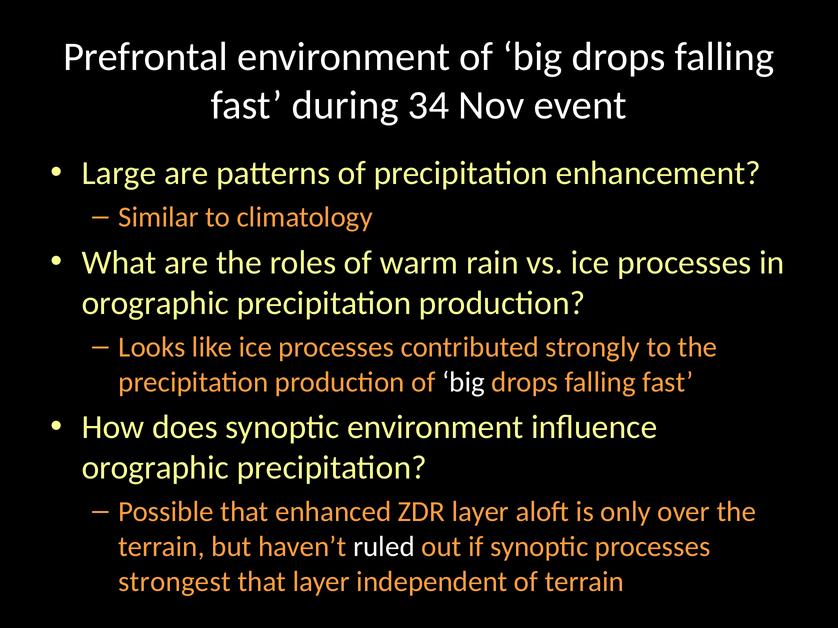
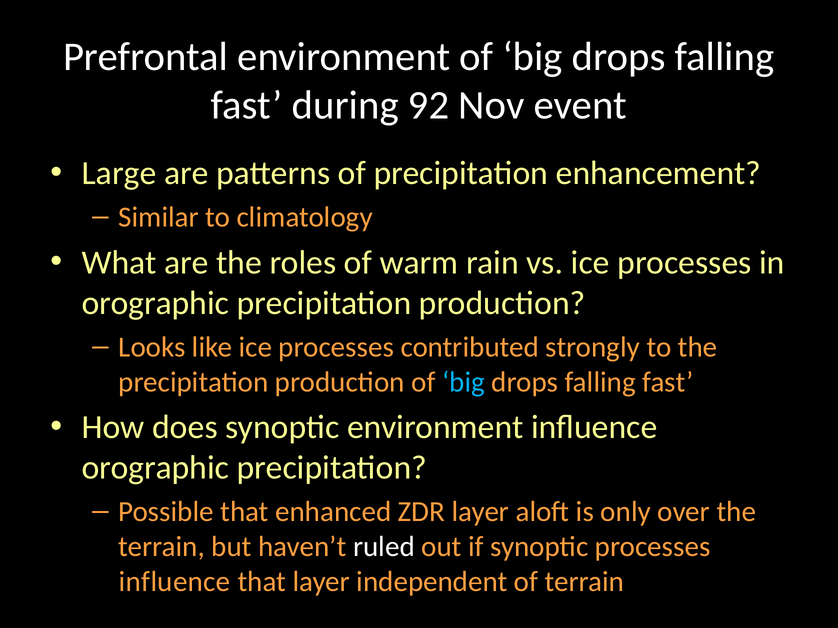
34: 34 -> 92 (429, 106)
big colour: white -> light blue (463, 382)
strongest: strongest -> influence (175, 582)
